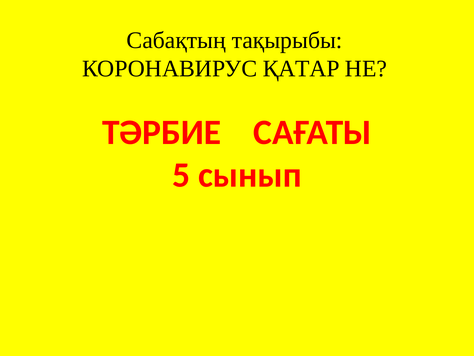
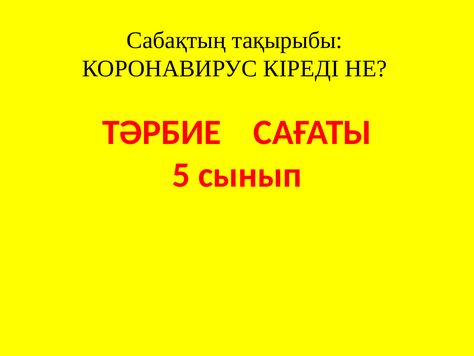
ҚАТАР: ҚАТАР -> КІРЕДІ (301, 69)
